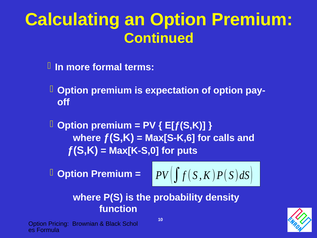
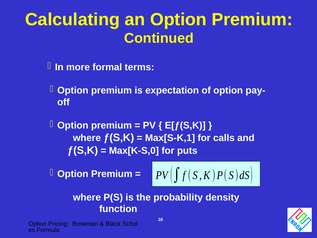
Max[S-K,6: Max[S-K,6 -> Max[S-K,1 (170, 138)
